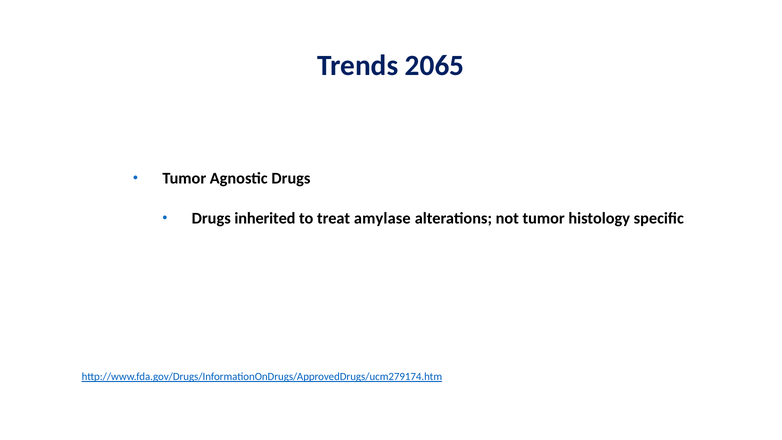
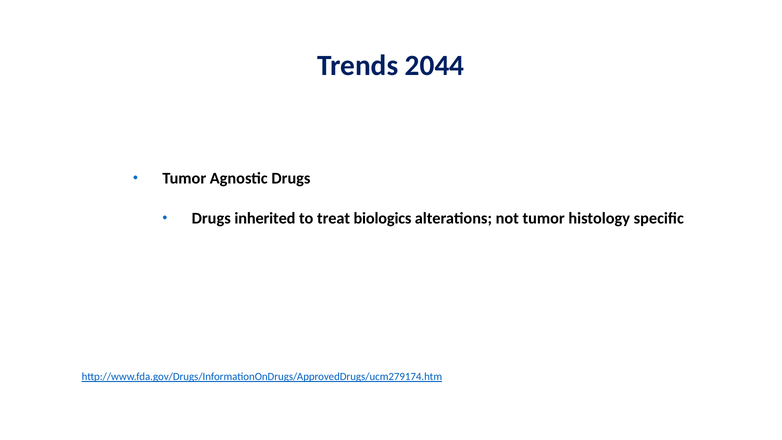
2065: 2065 -> 2044 (435, 66)
amylase: amylase -> biologics (382, 218)
